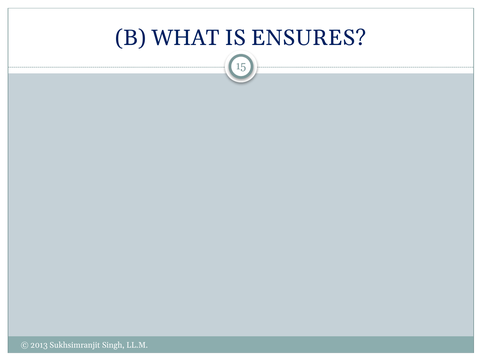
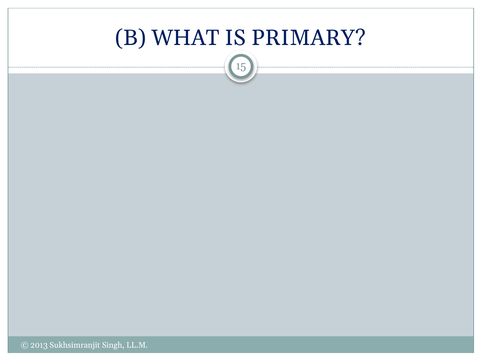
ENSURES: ENSURES -> PRIMARY (309, 38)
